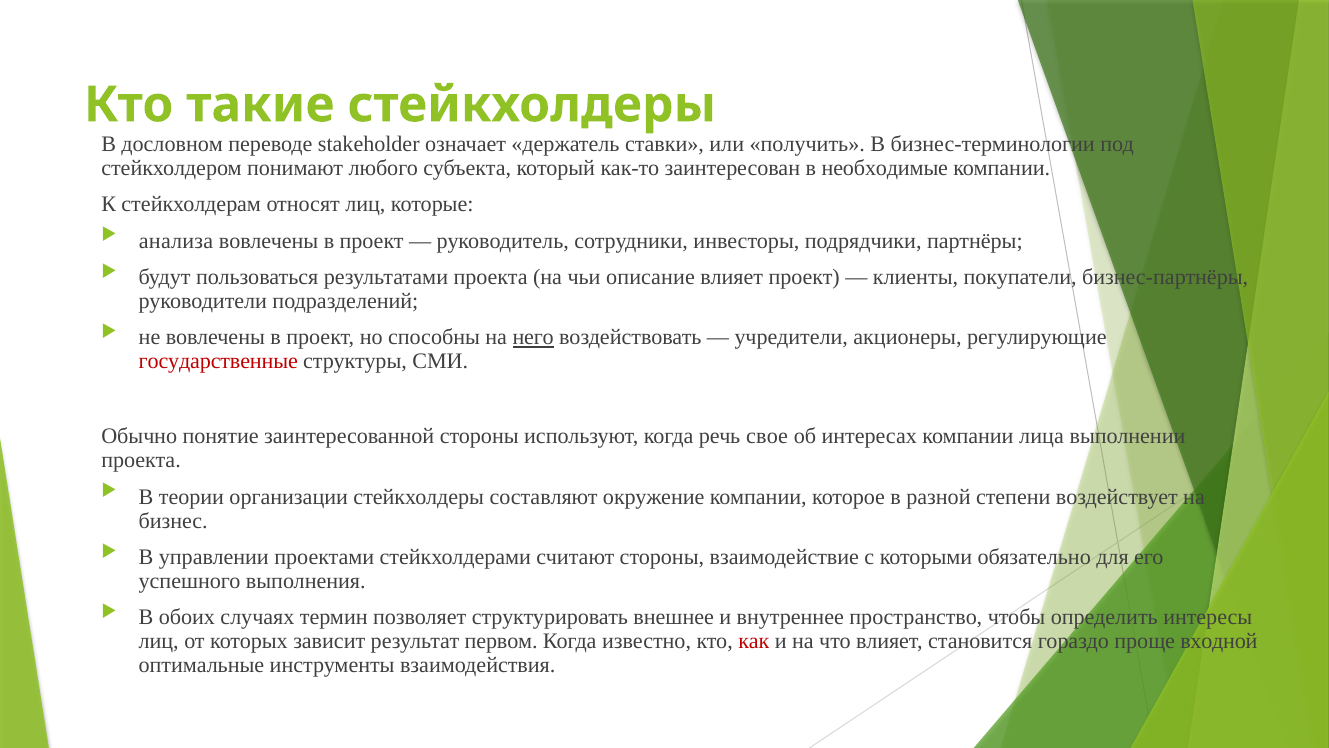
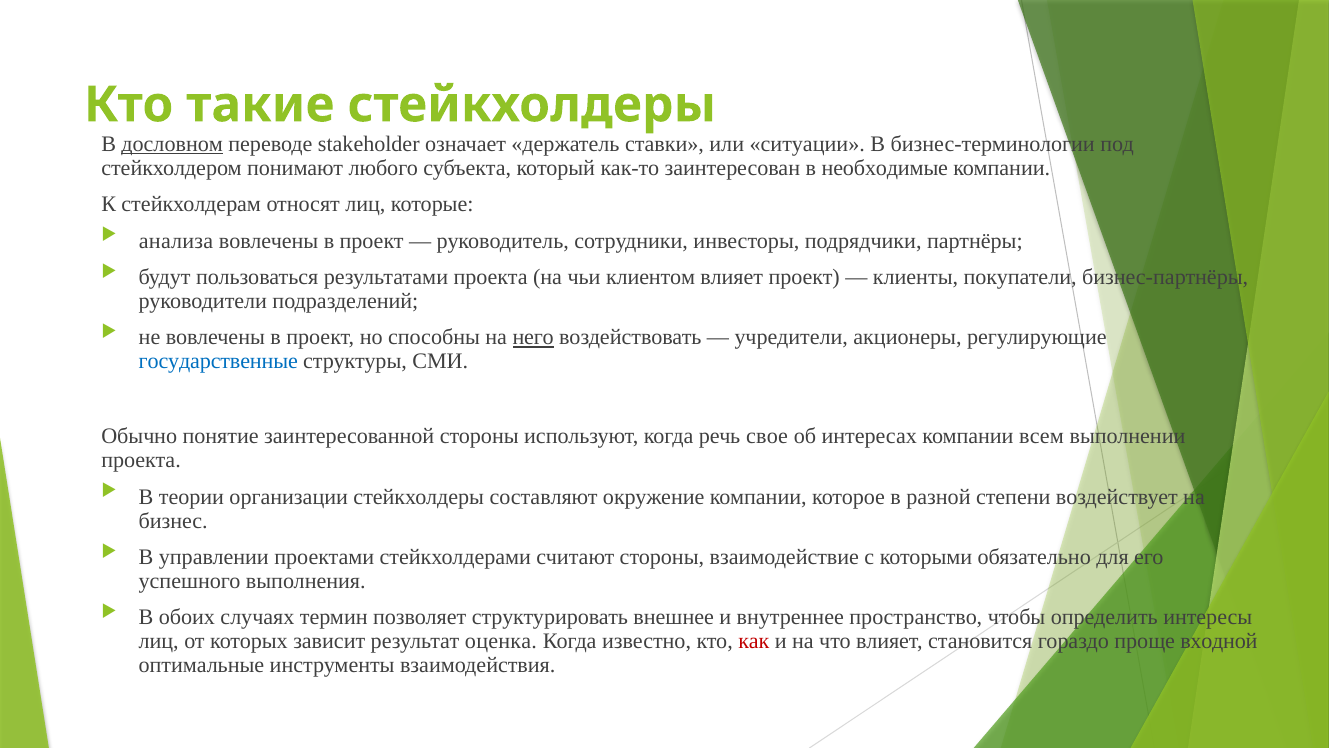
дословном underline: none -> present (172, 144)
получить: получить -> ситуации (807, 144)
описание: описание -> клиентом (651, 277)
государственные colour: red -> blue (218, 361)
лица: лица -> всем (1042, 436)
первом: первом -> оценка (501, 641)
